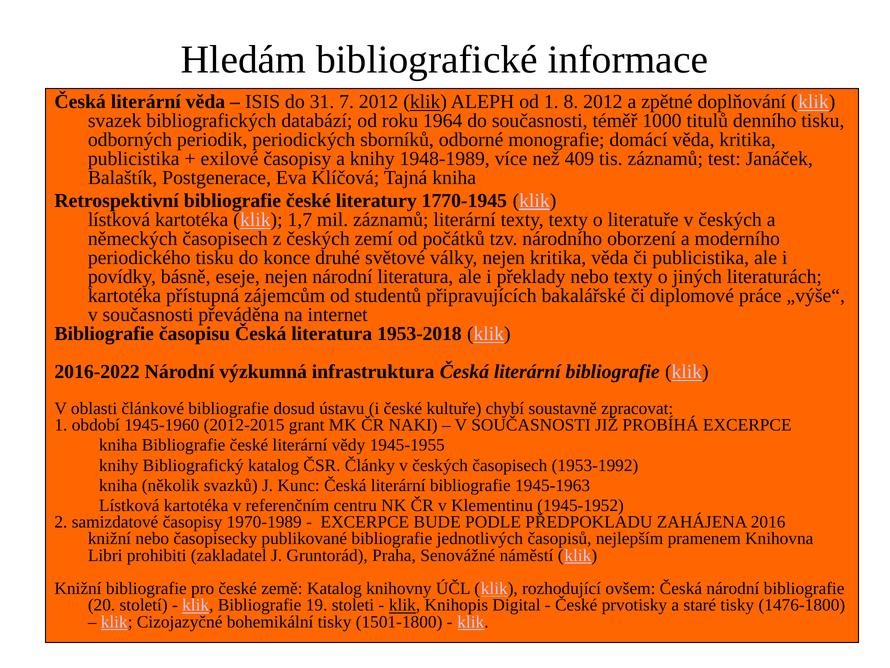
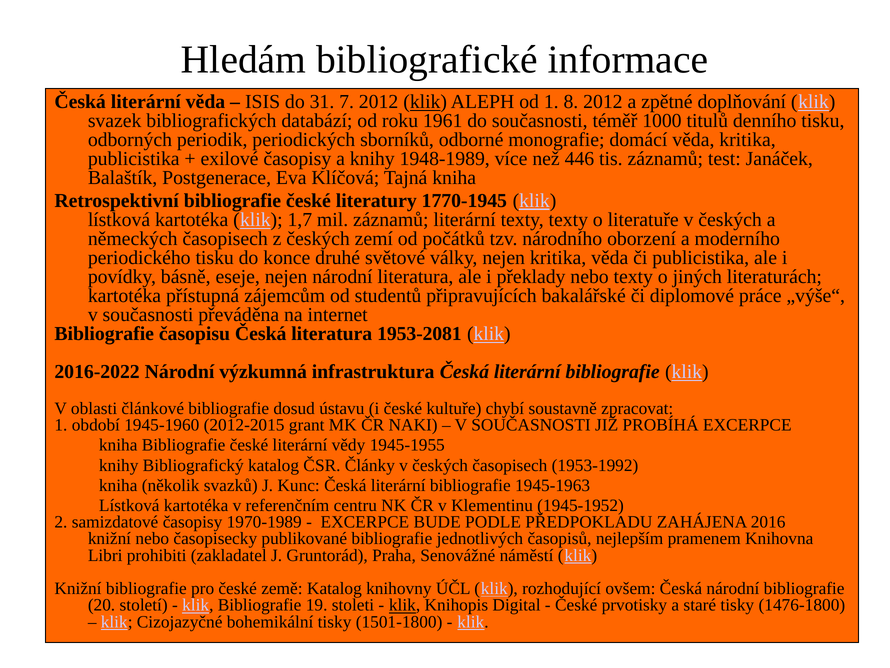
1964: 1964 -> 1961 (443, 120)
409: 409 -> 446 (579, 158)
1953-2018: 1953-2018 -> 1953-2081 (419, 333)
